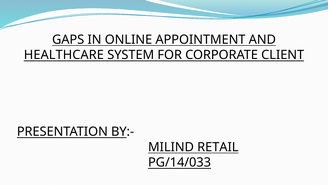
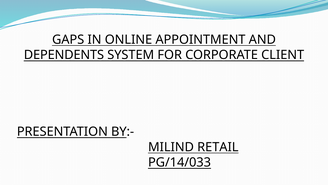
HEALTHCARE: HEALTHCARE -> DEPENDENTS (64, 55)
